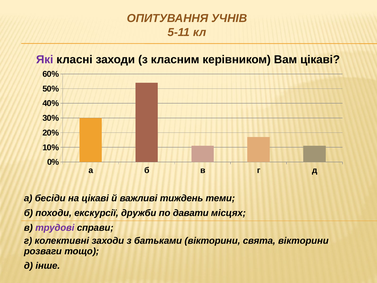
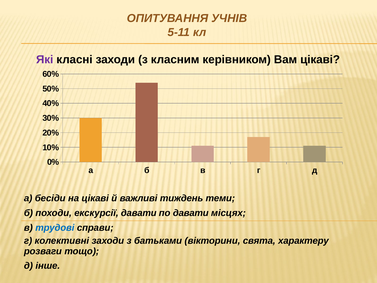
екскурсії дружби: дружби -> давати (139, 213)
трудові colour: purple -> blue (55, 228)
свята вікторини: вікторини -> характеру (303, 241)
